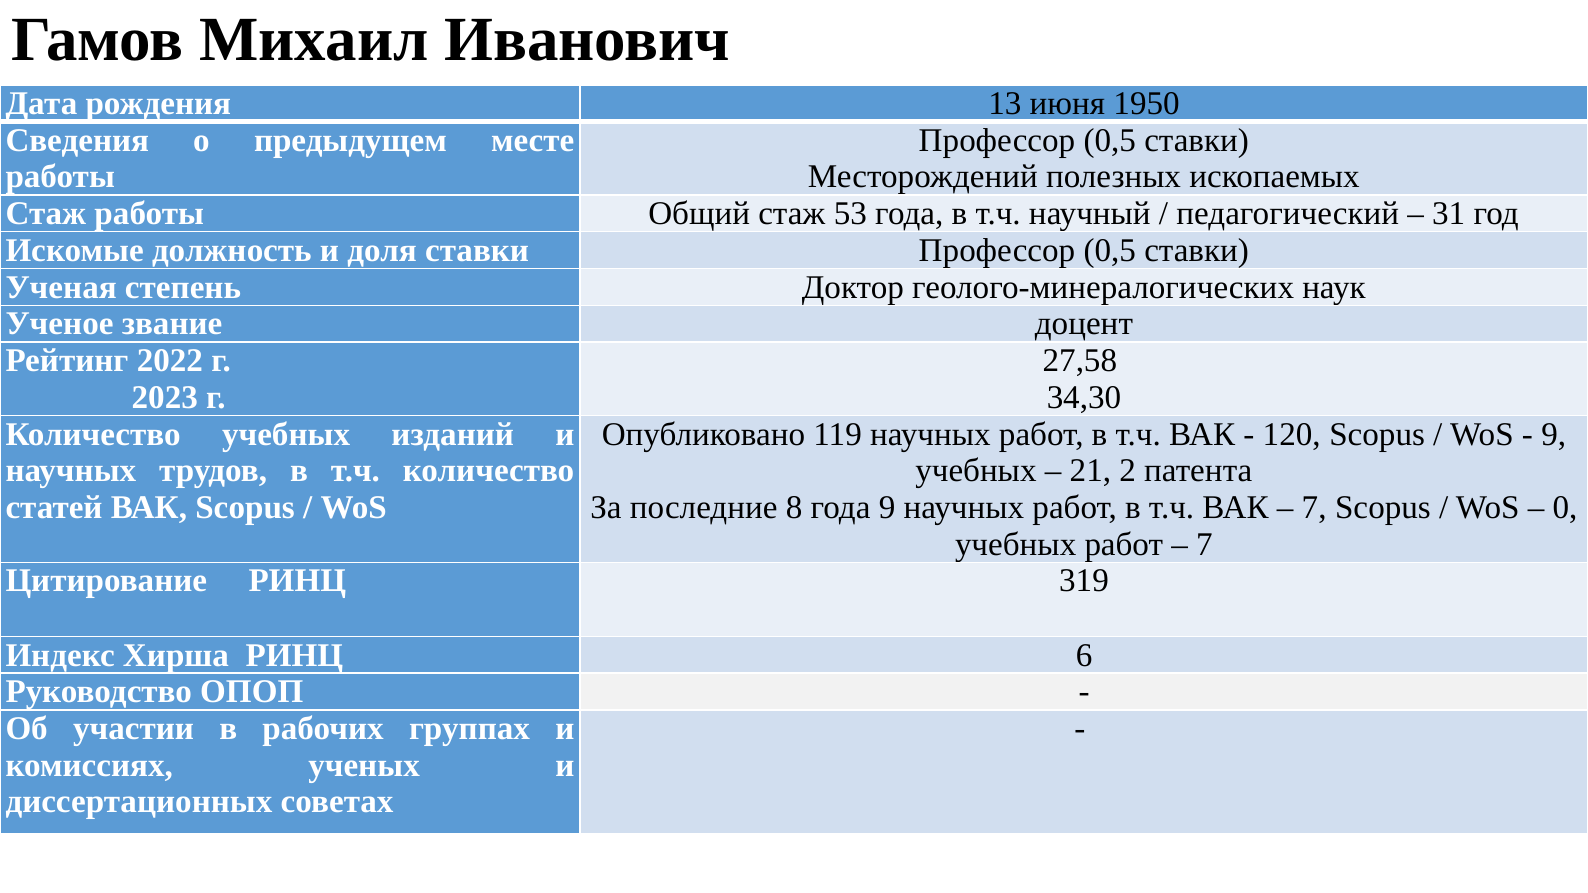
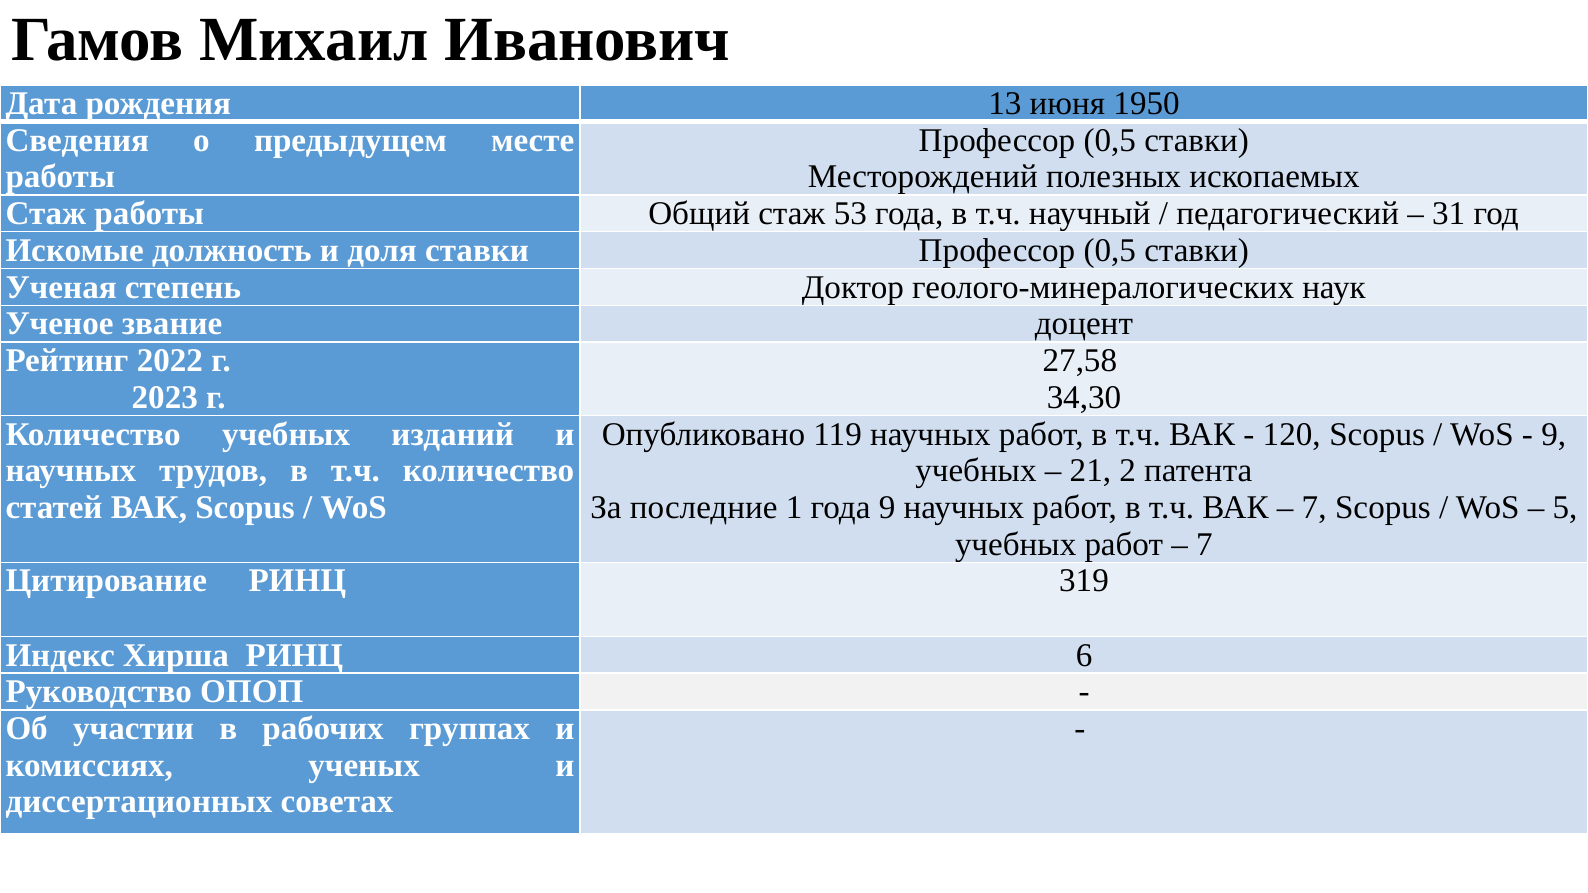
8: 8 -> 1 (794, 508)
0: 0 -> 5 (1565, 508)
